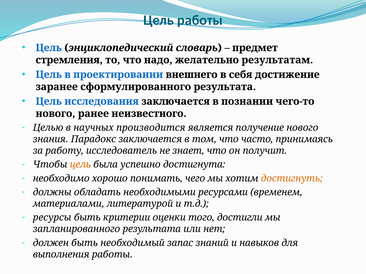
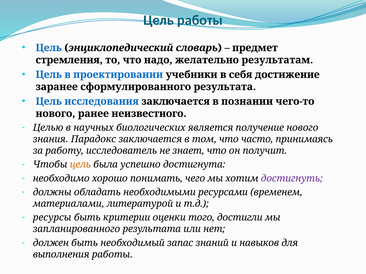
внешнего: внешнего -> учебники (192, 75)
производится: производится -> биологических (151, 128)
достигнуть colour: orange -> purple (292, 179)
